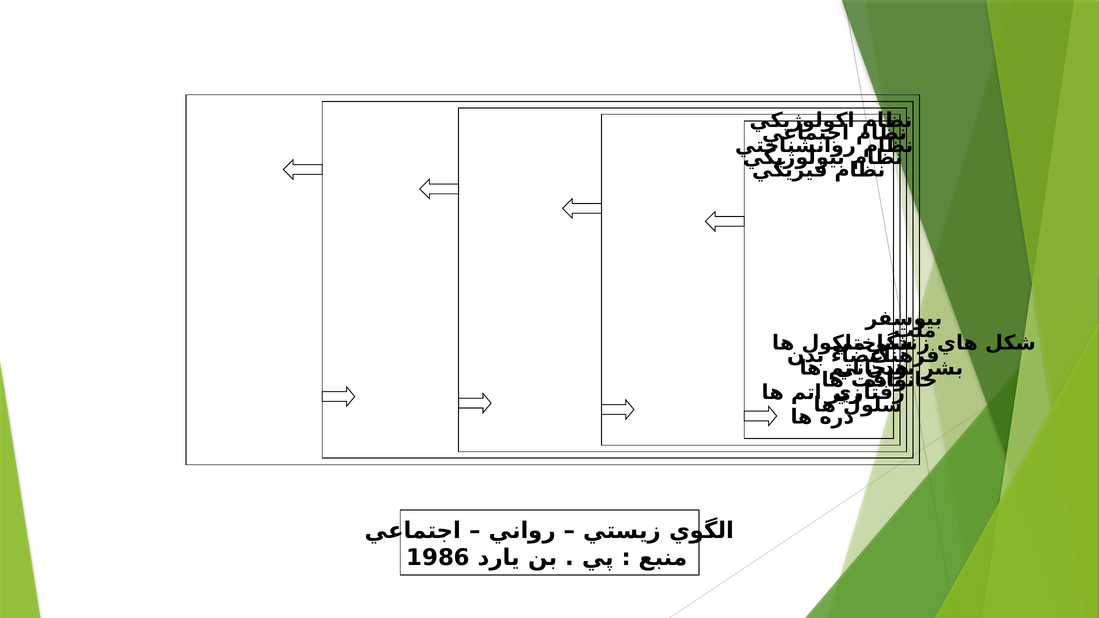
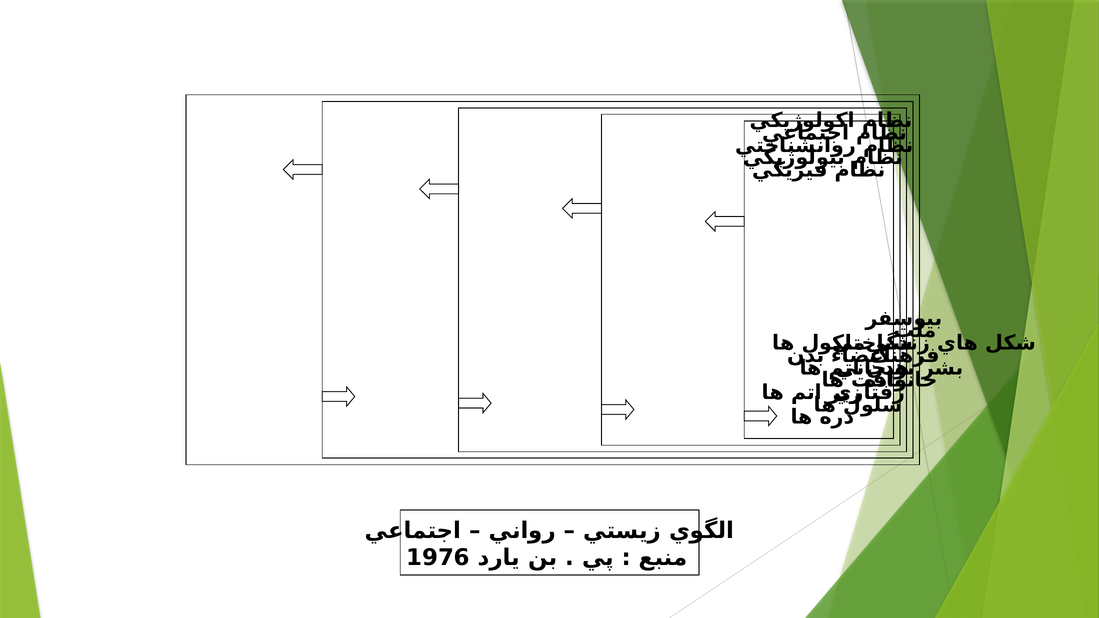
1986: 1986 -> 1976 (438, 558)
